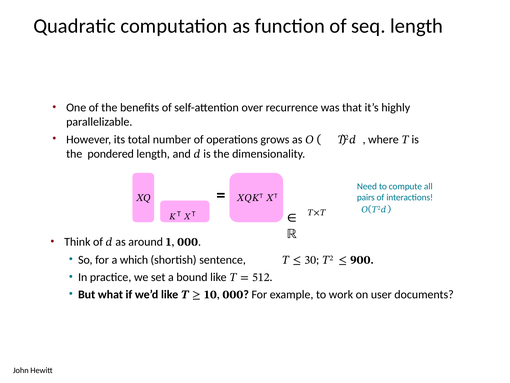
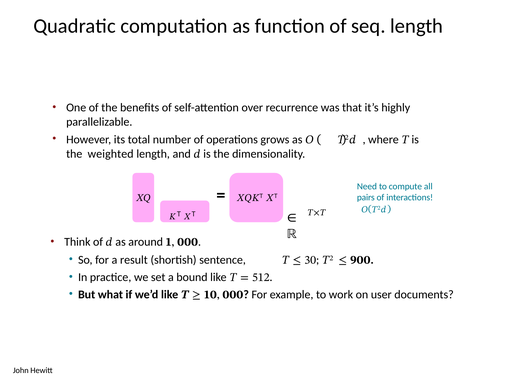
pondered: pondered -> weighted (111, 154)
which: which -> result (134, 260)
